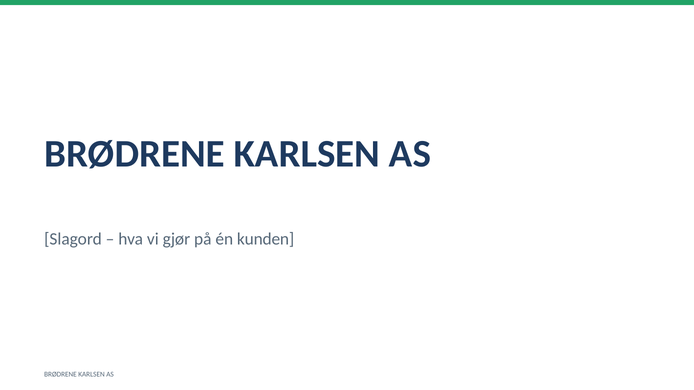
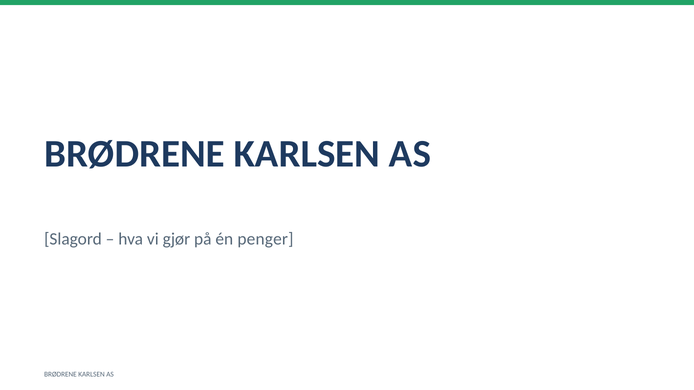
kunden: kunden -> penger (265, 239)
